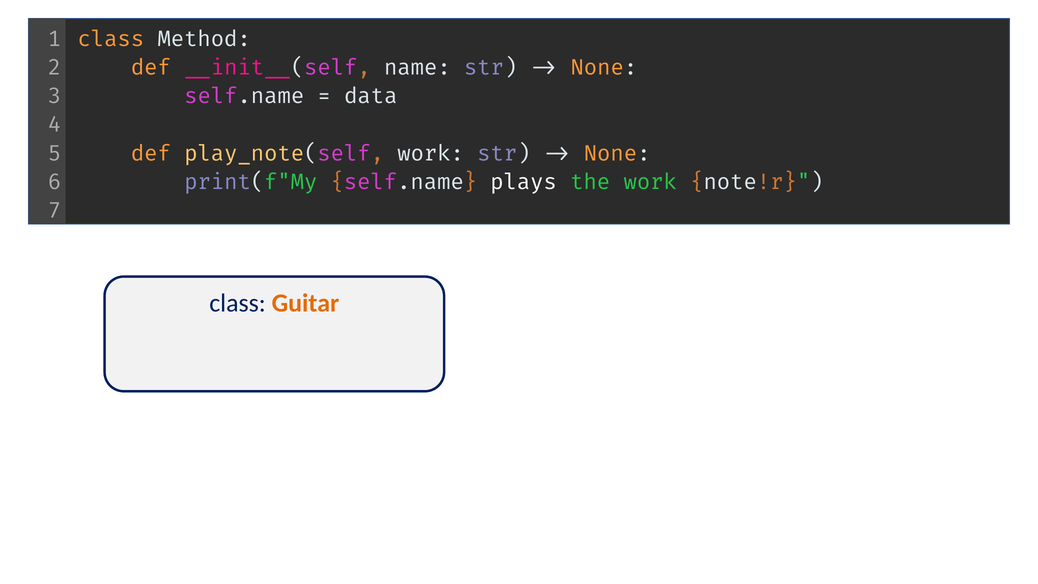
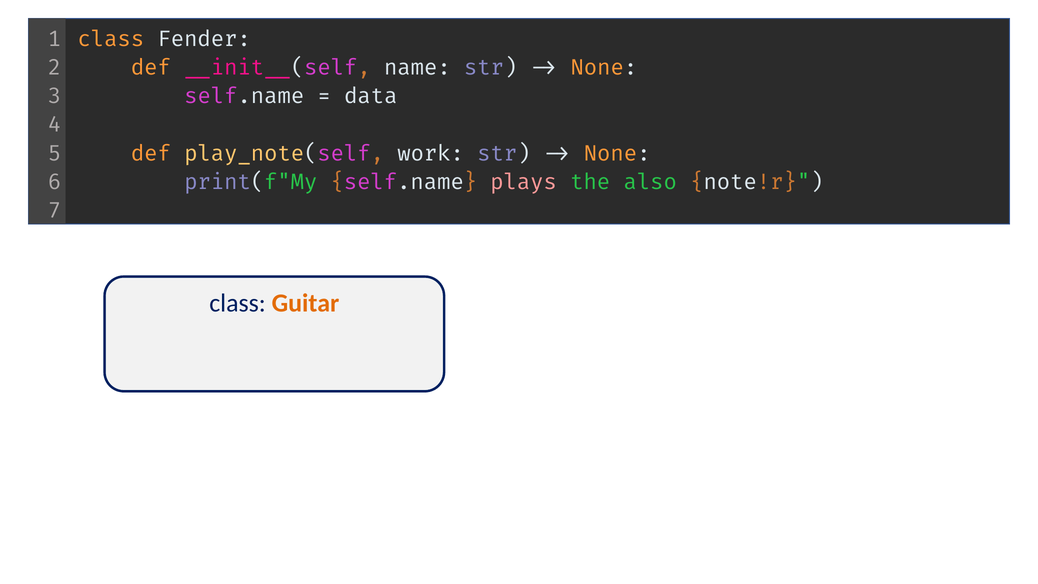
Method: Method -> Fender (204, 39)
plays colour: white -> pink (524, 182)
the work: work -> also (650, 182)
